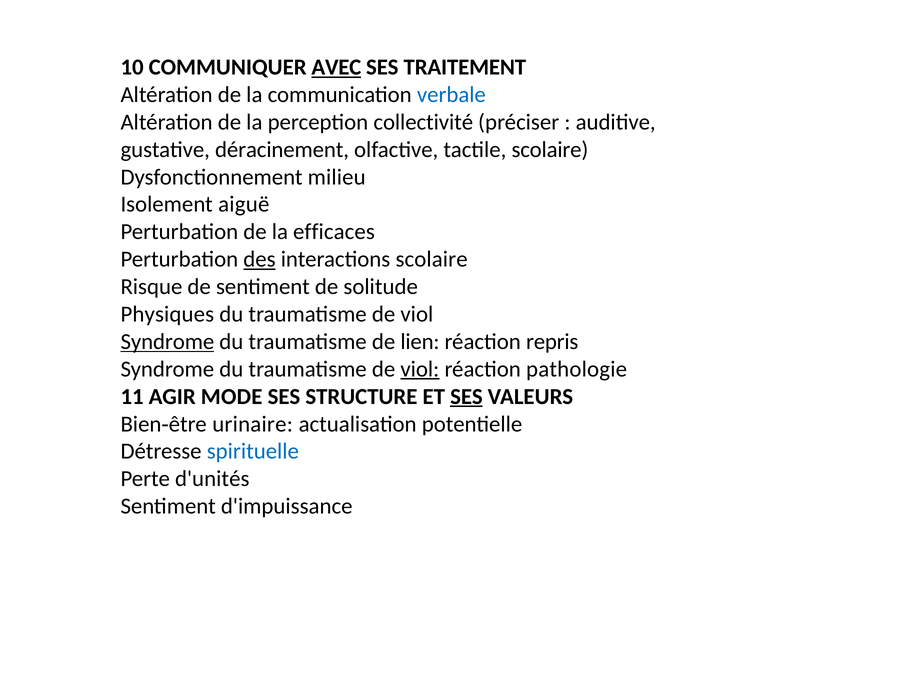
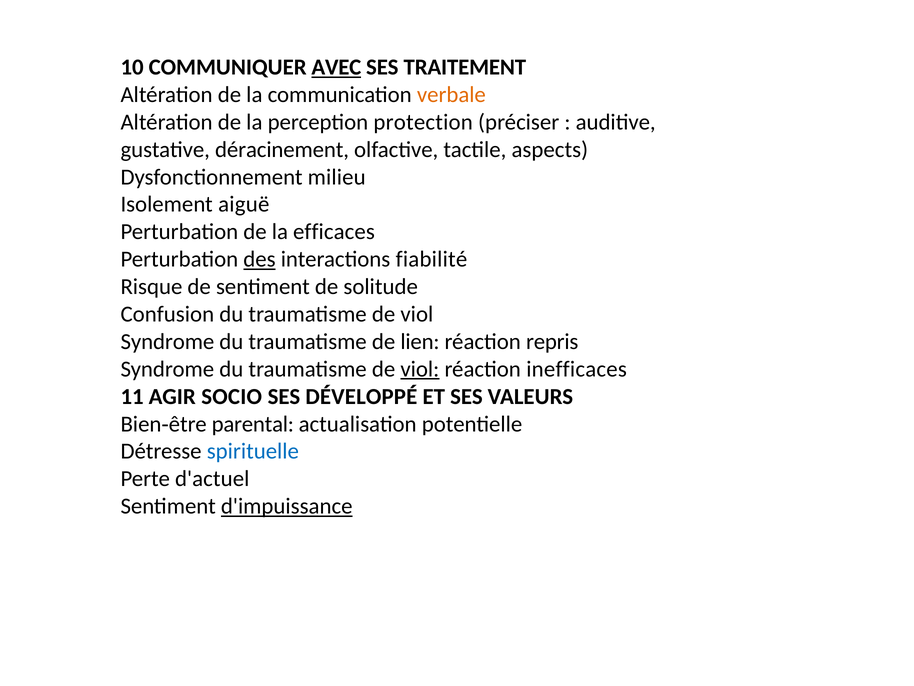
verbale colour: blue -> orange (451, 95)
collectivité: collectivité -> protection (423, 122)
tactile scolaire: scolaire -> aspects (550, 149)
interactions scolaire: scolaire -> fiabilité (432, 259)
Physiques: Physiques -> Confusion (167, 314)
Syndrome underline: present -> none (167, 341)
pathologie: pathologie -> inefficaces (577, 369)
MODE: MODE -> SOCIO (232, 396)
STRUCTURE: STRUCTURE -> DÉVELOPPÉ (361, 396)
SES underline: present -> none (466, 396)
urinaire: urinaire -> parental (253, 424)
d'unités: d'unités -> d'actuel (212, 478)
d'impuissance underline: none -> present (287, 506)
